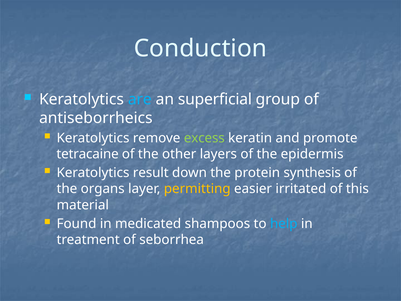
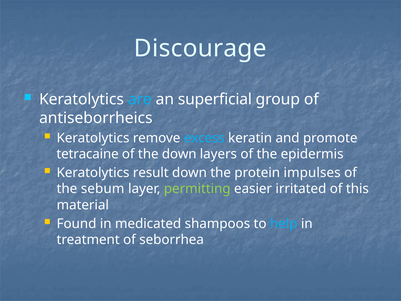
Conduction: Conduction -> Discourage (200, 48)
excess colour: light green -> light blue (204, 138)
the other: other -> down (179, 154)
synthesis: synthesis -> impulses (312, 173)
organs: organs -> sebum (103, 189)
permitting colour: yellow -> light green (197, 189)
